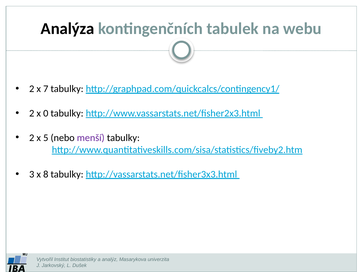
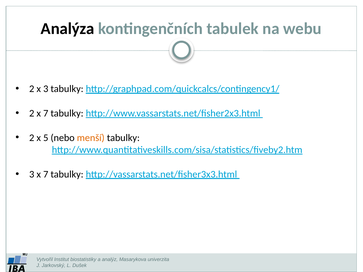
x 7: 7 -> 3 (46, 89)
2 x 0: 0 -> 7 (46, 113)
menší colour: purple -> orange (91, 138)
3 x 8: 8 -> 7 (46, 174)
